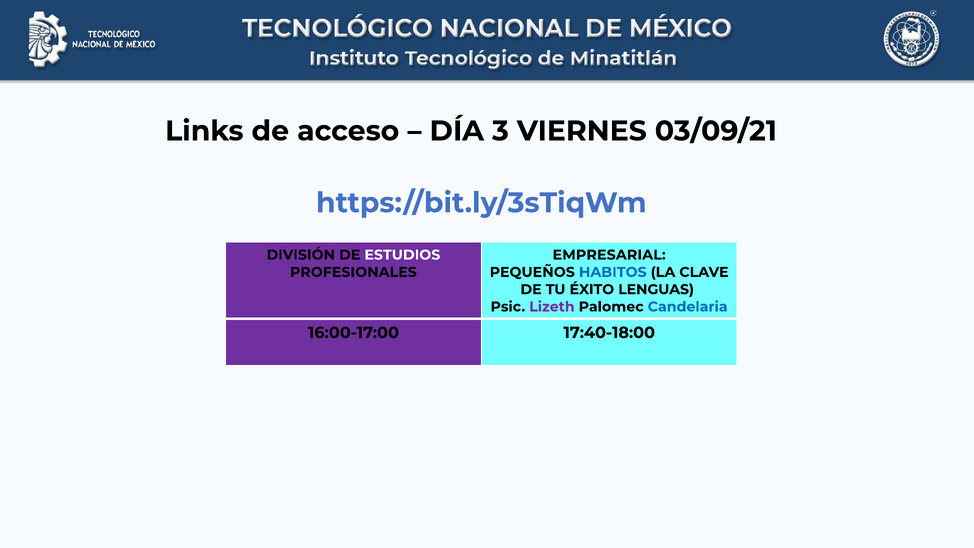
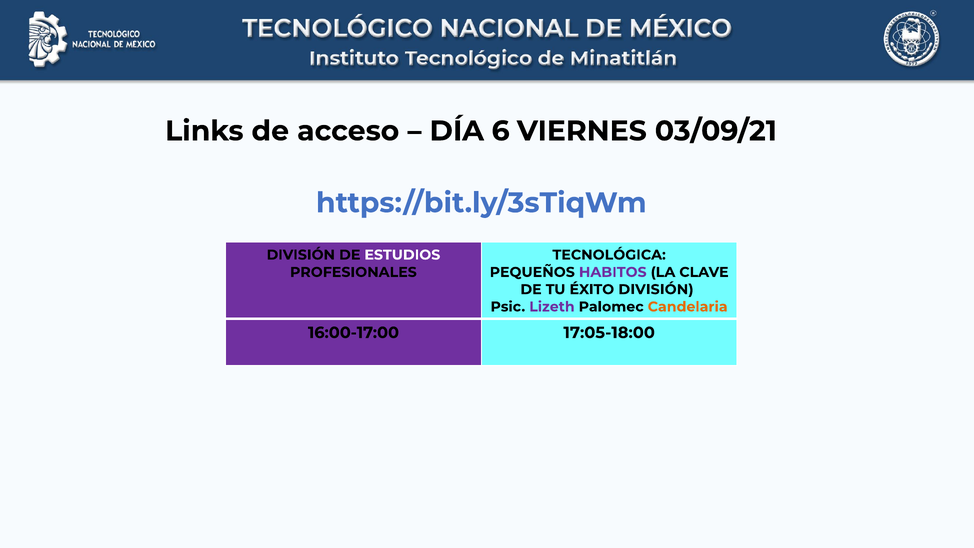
3: 3 -> 6 (501, 131)
EMPRESARIAL: EMPRESARIAL -> TECNOLÓGICA (609, 255)
HABITOS colour: blue -> purple (613, 272)
ÉXITO LENGUAS: LENGUAS -> DIVISIÓN (656, 289)
Candelaria colour: blue -> orange (688, 307)
17:40-18:00: 17:40-18:00 -> 17:05-18:00 (609, 333)
